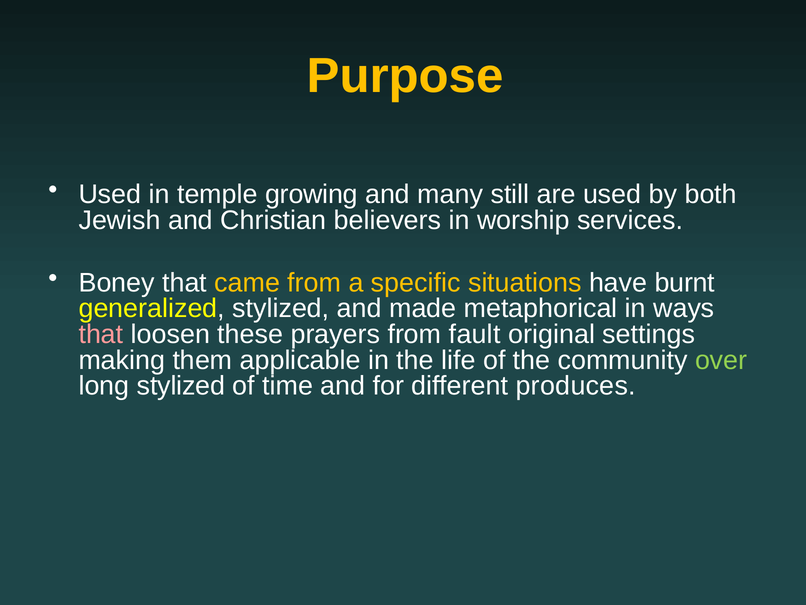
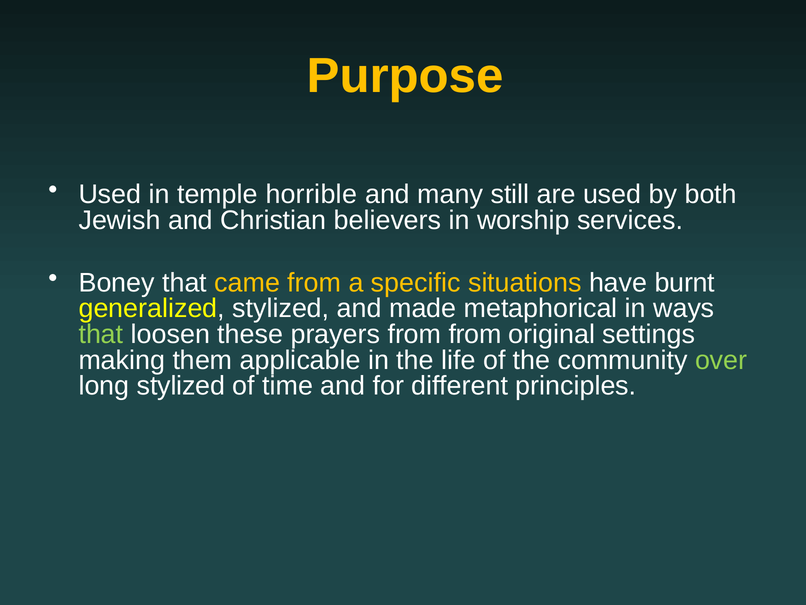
growing: growing -> horrible (311, 194)
that colour: pink -> light green (101, 334)
from fault: fault -> from (475, 334)
produces: produces -> principles (576, 386)
